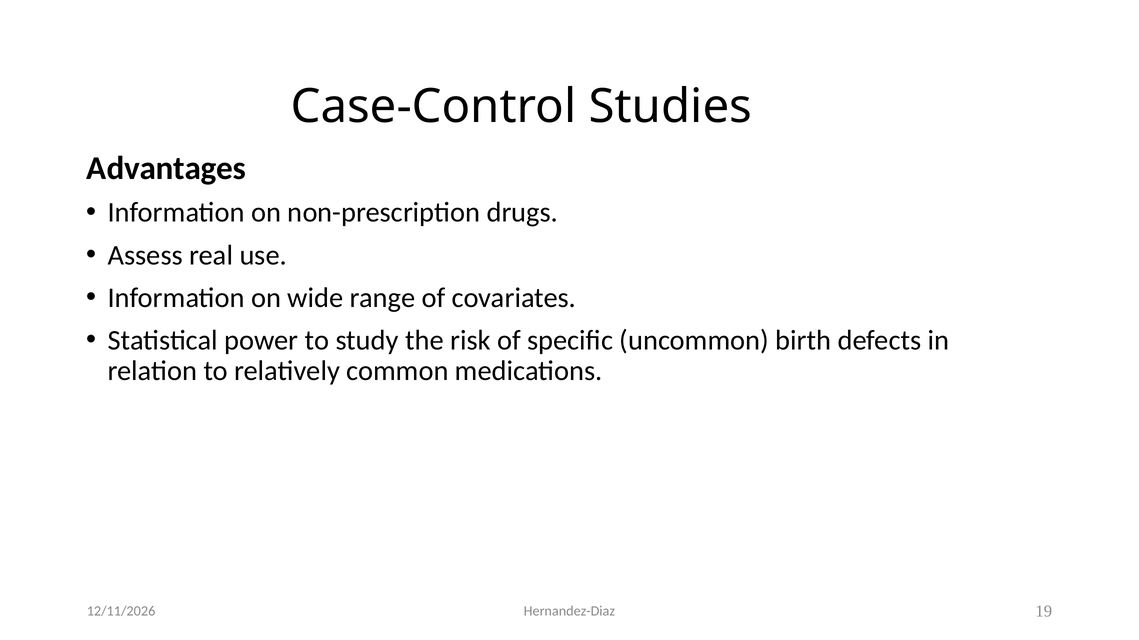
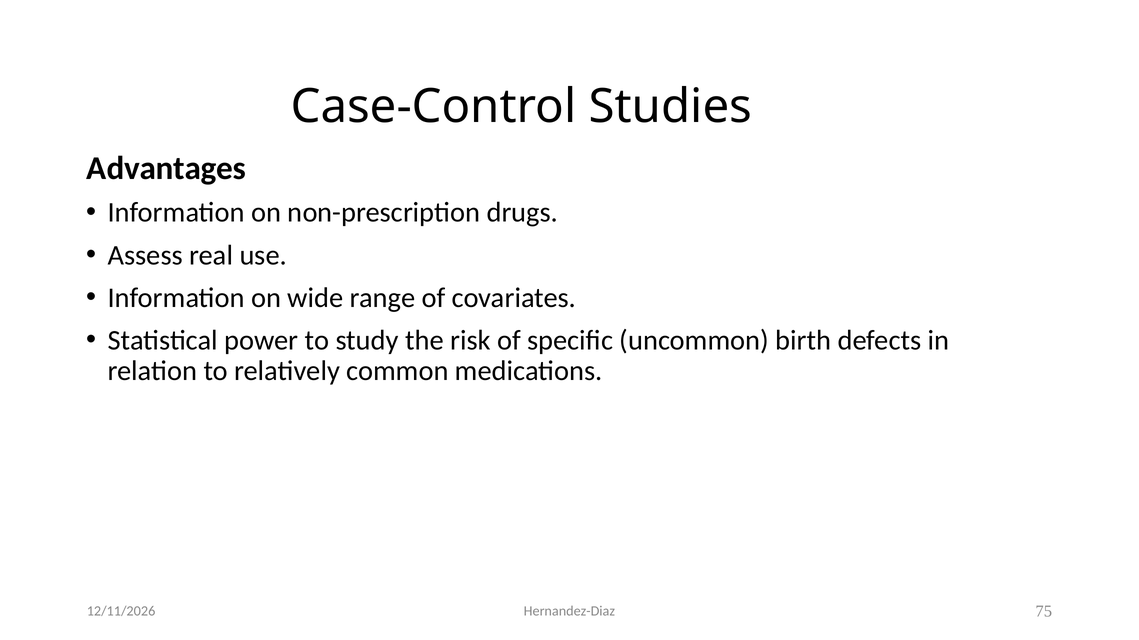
19: 19 -> 75 (1044, 612)
